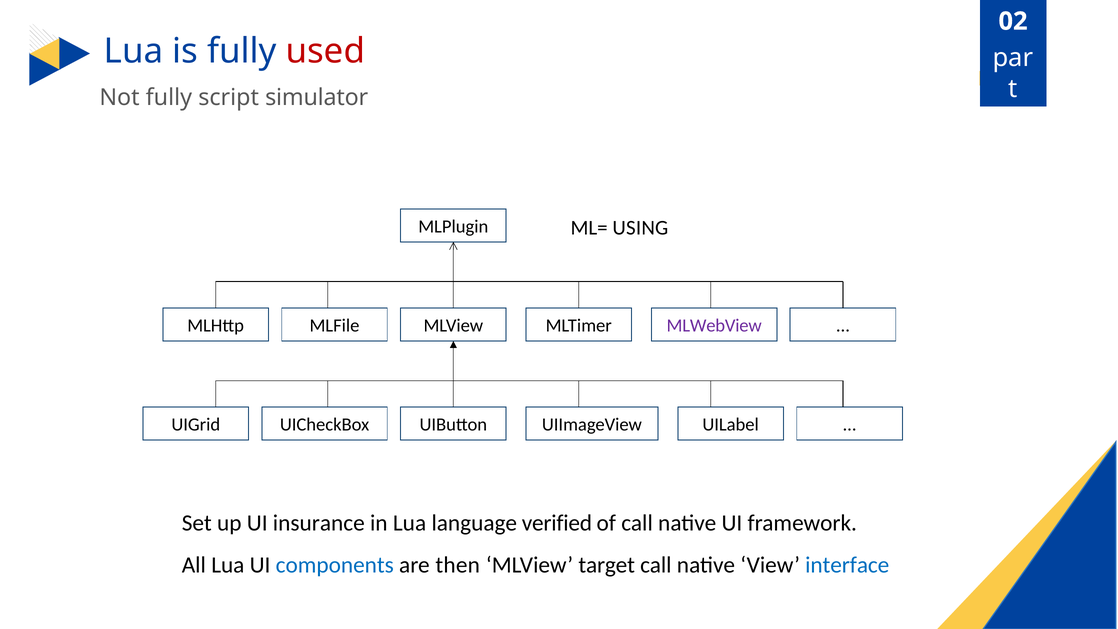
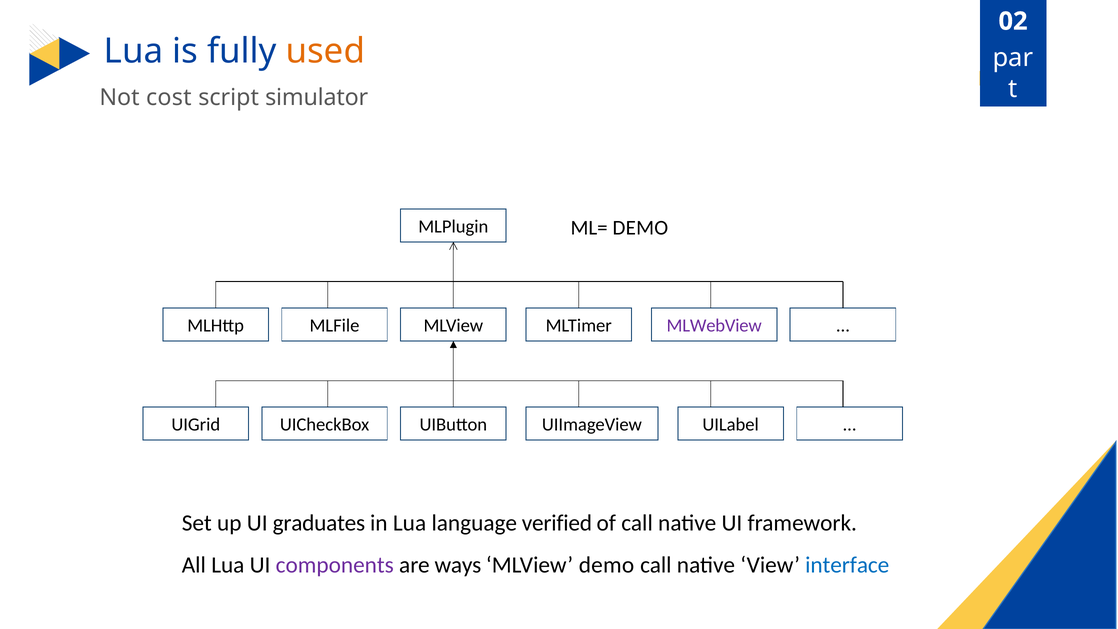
used colour: red -> orange (325, 51)
Not fully: fully -> cost (169, 98)
ML= USING: USING -> DEMO (640, 228)
insurance: insurance -> graduates (319, 523)
components colour: blue -> purple (335, 565)
then: then -> ways (458, 565)
MLView target: target -> demo (606, 565)
